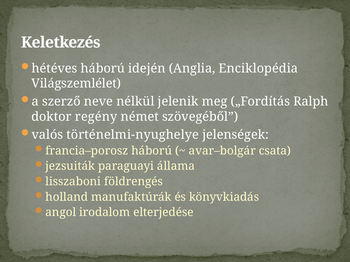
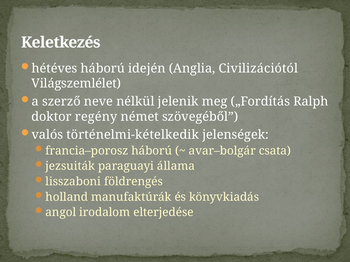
Enciklopédia: Enciklopédia -> Civilizációtól (258, 69)
történelmi-nyughelye: történelmi-nyughelye -> történelmi-kételkedik (133, 135)
